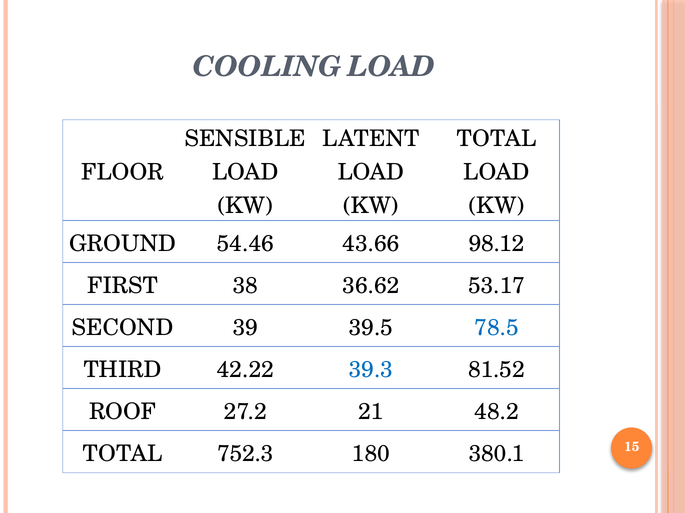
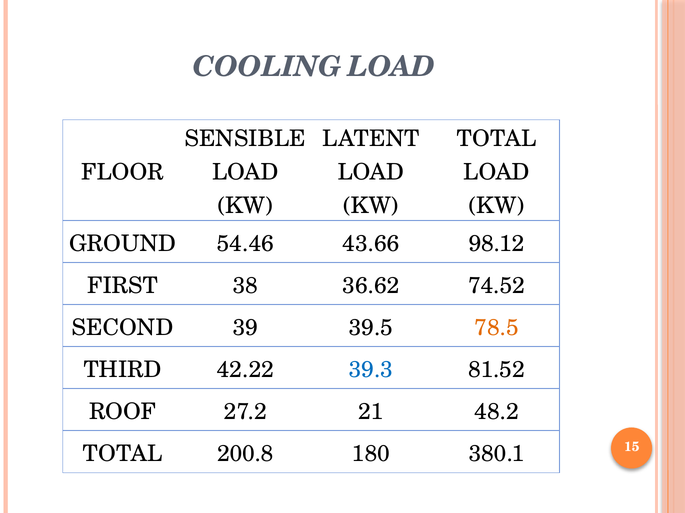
53.17: 53.17 -> 74.52 (497, 286)
78.5 colour: blue -> orange (497, 328)
752.3: 752.3 -> 200.8 (245, 454)
